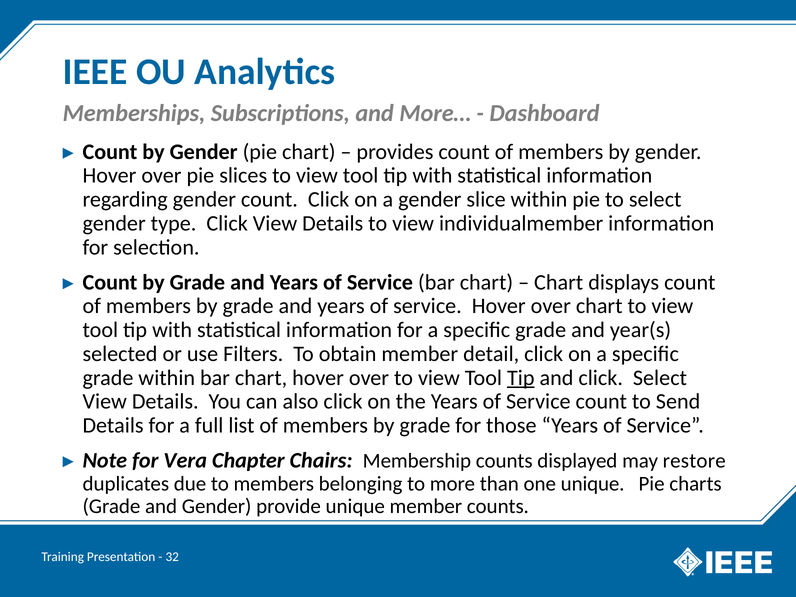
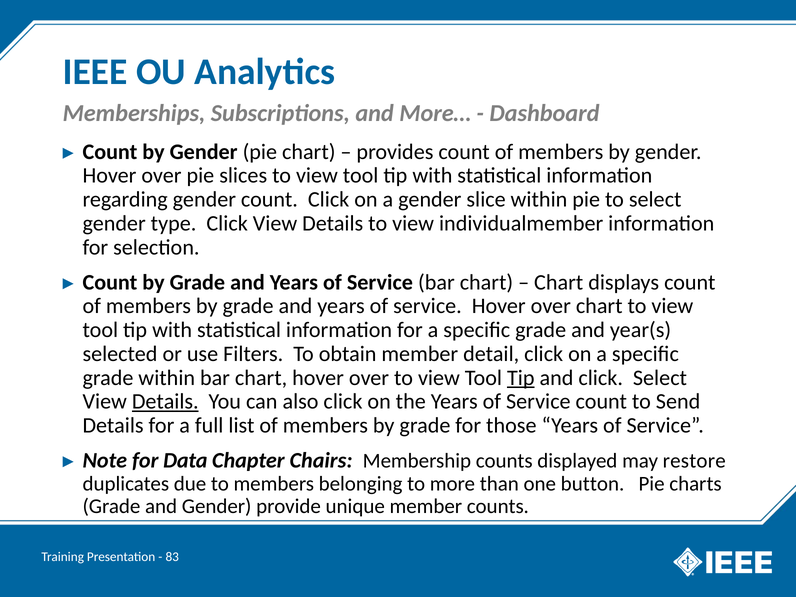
Details underline: none -> present (165, 402)
Vera: Vera -> Data (185, 460)
one unique: unique -> button (593, 484)
32: 32 -> 83 (172, 557)
